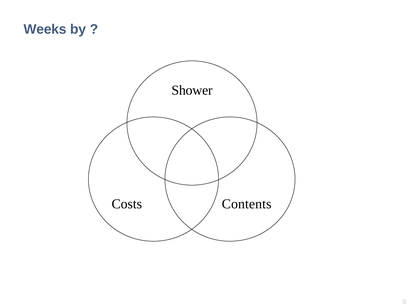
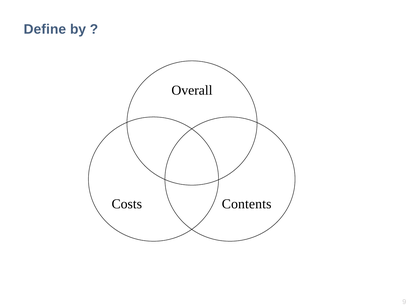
Weeks: Weeks -> Define (45, 29)
Shower: Shower -> Overall (192, 90)
